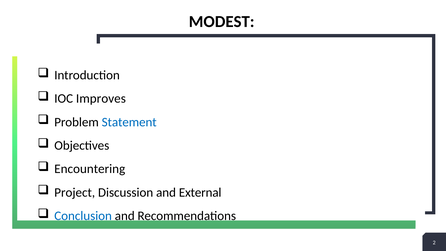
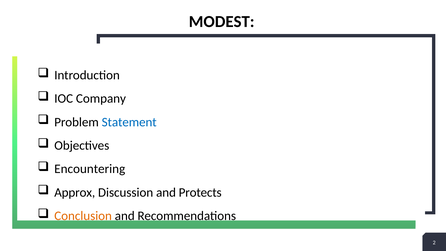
Improves: Improves -> Company (101, 99)
Project: Project -> Approx (75, 192)
External: External -> Protects (200, 192)
Conclusion colour: blue -> orange (83, 216)
